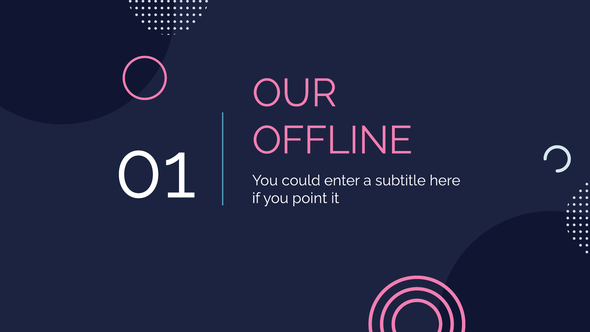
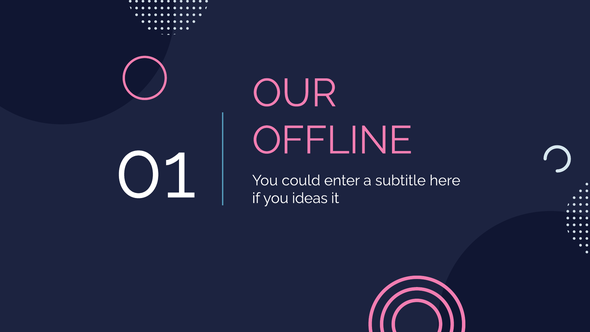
point: point -> ideas (310, 198)
